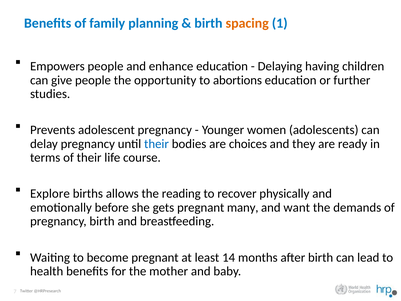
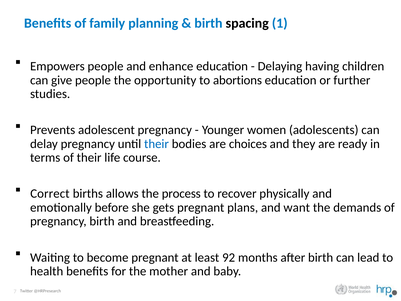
spacing colour: orange -> black (247, 23)
Explore: Explore -> Correct (50, 194)
reading: reading -> process (181, 194)
many: many -> plans (243, 207)
14: 14 -> 92 (229, 257)
